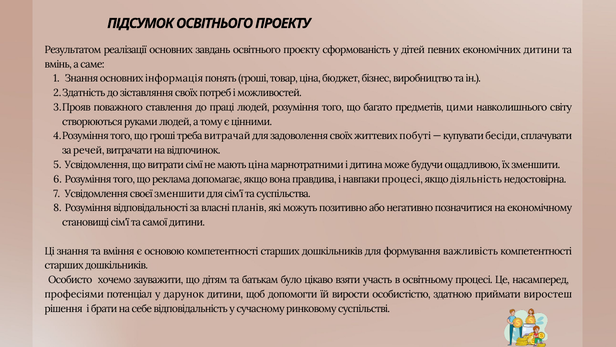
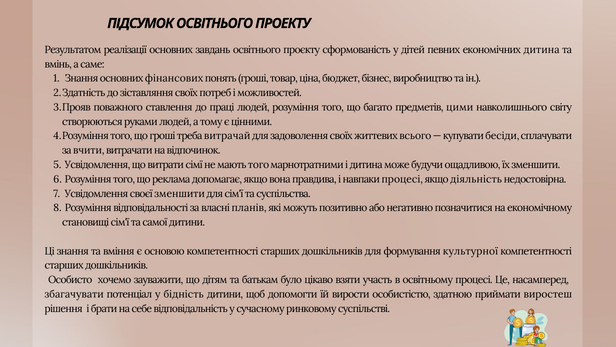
економічних дитини: дитини -> дитина (542, 50)
інформація: інформація -> фінансових (174, 78)
побуті: побуті -> всього (415, 136)
речей: речей -> вчити (89, 150)
мають ціна: ціна -> того (259, 165)
важливість: важливість -> культурної (470, 251)
професіями: професіями -> збагачувати (74, 294)
дарунок: дарунок -> бідність (184, 294)
